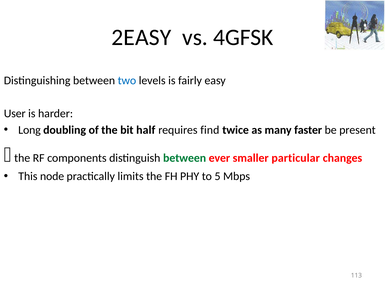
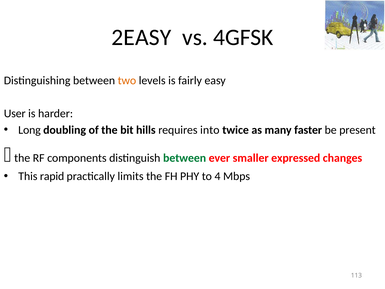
two colour: blue -> orange (127, 80)
half: half -> hills (146, 130)
find: find -> into (210, 130)
particular: particular -> expressed (296, 158)
node: node -> rapid (52, 176)
5: 5 -> 4 (217, 176)
